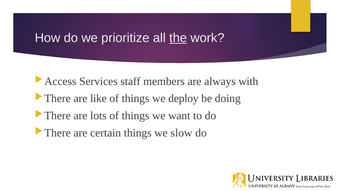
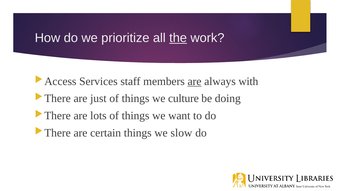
are underline: none -> present (194, 81)
like: like -> just (98, 99)
deploy: deploy -> culture (183, 99)
